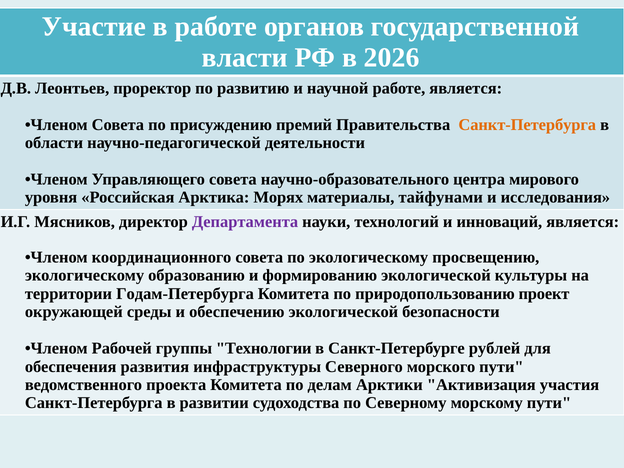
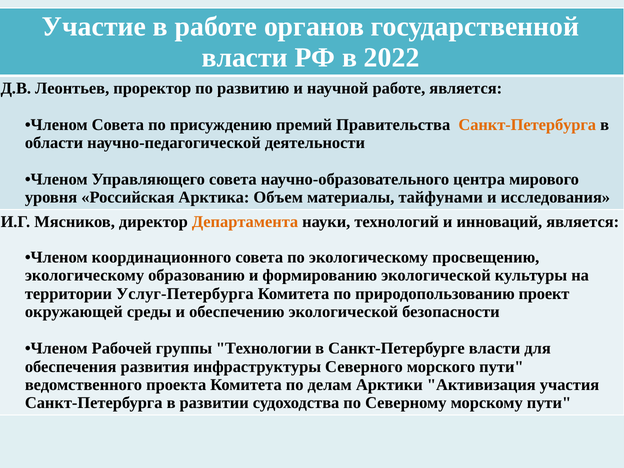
2026: 2026 -> 2022 (392, 57)
Морях: Морях -> Объем (278, 197)
Департамента colour: purple -> orange (245, 222)
Годам-Петербурга: Годам-Петербурга -> Услуг-Петербурга (185, 294)
Санкт-Петербурге рублей: рублей -> власти (495, 348)
